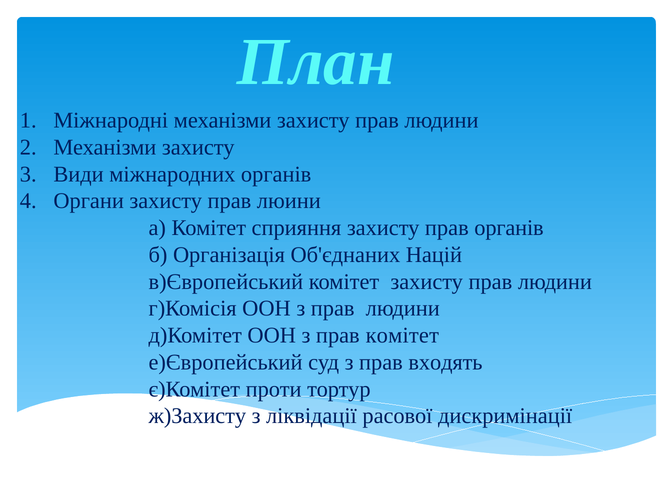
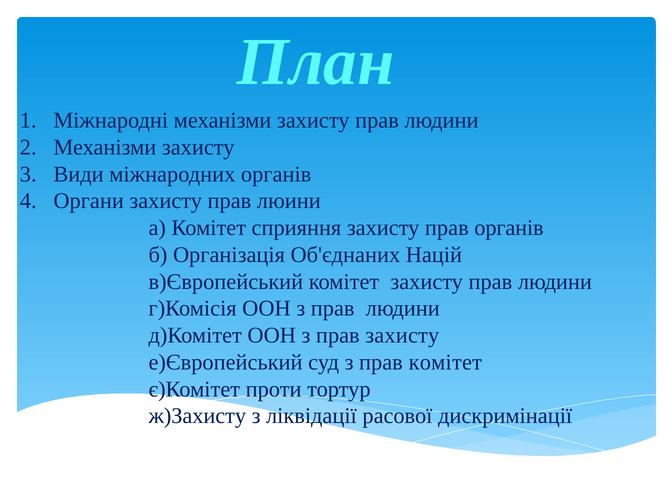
прав комітет: комітет -> захисту (402, 335)
прав входять: входять -> комітет (445, 362)
